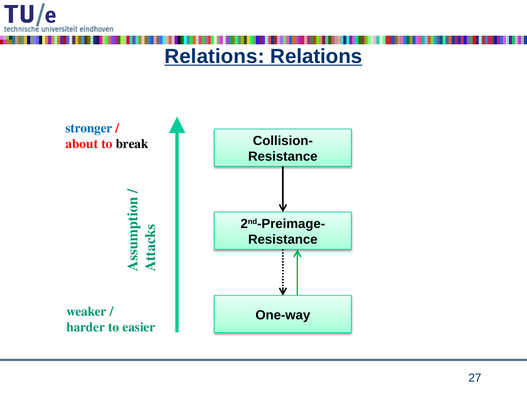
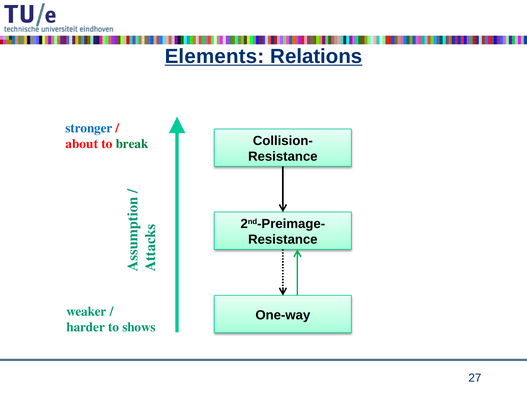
Relations: Relations -> Elements (214, 56)
break colour: black -> green (132, 144)
easier: easier -> shows (139, 327)
